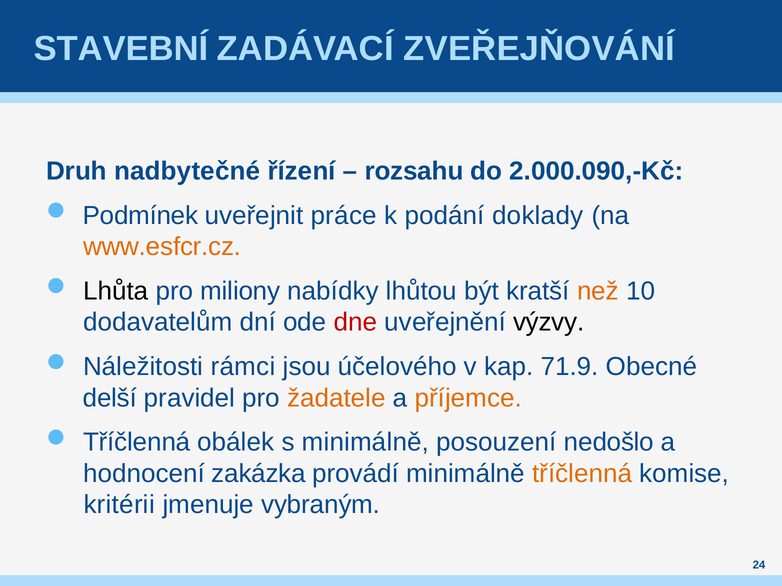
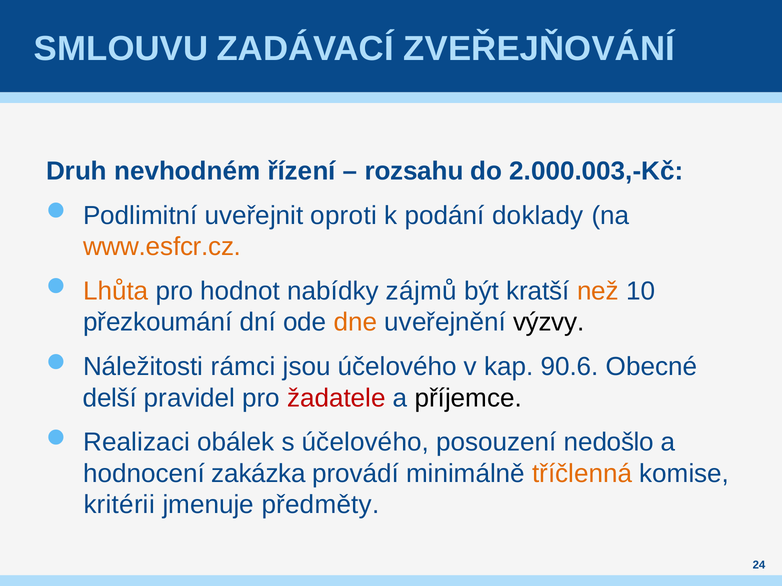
STAVEBNÍ: STAVEBNÍ -> SMLOUVU (121, 49)
nadbytečné: nadbytečné -> nevhodném (187, 171)
2.000.090,-Kč: 2.000.090,-Kč -> 2.000.003,-Kč (596, 171)
Podmínek: Podmínek -> Podlimitní (140, 216)
práce: práce -> oproti (344, 216)
Lhůta colour: black -> orange (116, 291)
miliony: miliony -> hodnot (240, 291)
lhůtou: lhůtou -> zájmů (421, 291)
dodavatelům: dodavatelům -> přezkoumání (158, 323)
dne colour: red -> orange (355, 323)
71.9: 71.9 -> 90.6 (570, 367)
žadatele colour: orange -> red (336, 398)
příjemce colour: orange -> black (468, 398)
Tříčlenná: Tříčlenná -> Realizaci (137, 443)
s minimálně: minimálně -> účelového (365, 443)
vybraným: vybraným -> předměty (320, 505)
